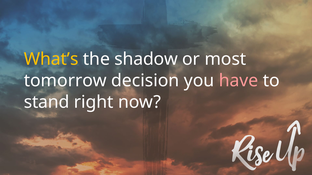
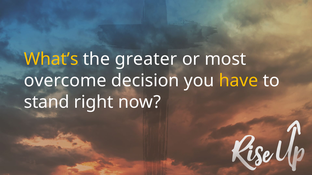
shadow: shadow -> greater (146, 59)
tomorrow: tomorrow -> overcome (65, 81)
have colour: pink -> yellow (239, 81)
